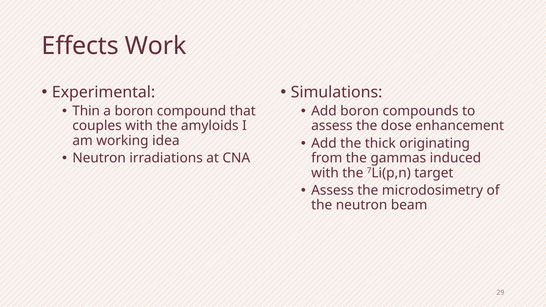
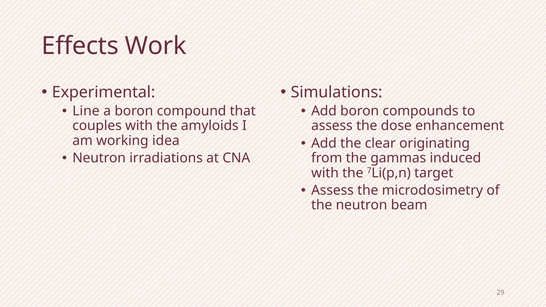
Thin: Thin -> Line (86, 111)
thick: thick -> clear (380, 143)
